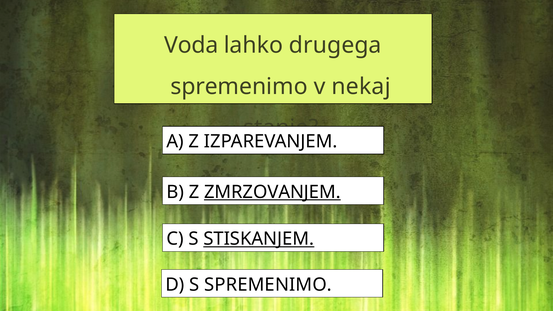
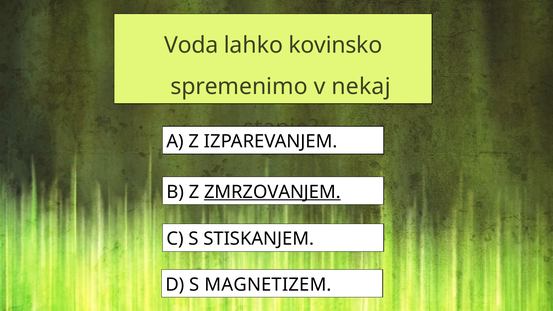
drugega: drugega -> kovinsko (335, 45)
STISKANJEM underline: present -> none (259, 239)
S SPREMENIMO: SPREMENIMO -> MAGNETIZEM (268, 285)
